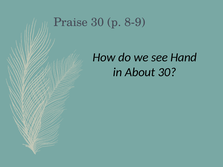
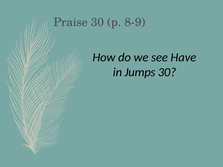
Hand: Hand -> Have (184, 57)
About: About -> Jumps (140, 72)
